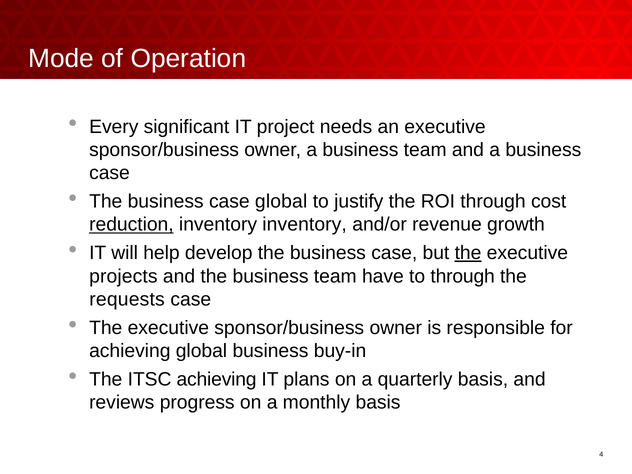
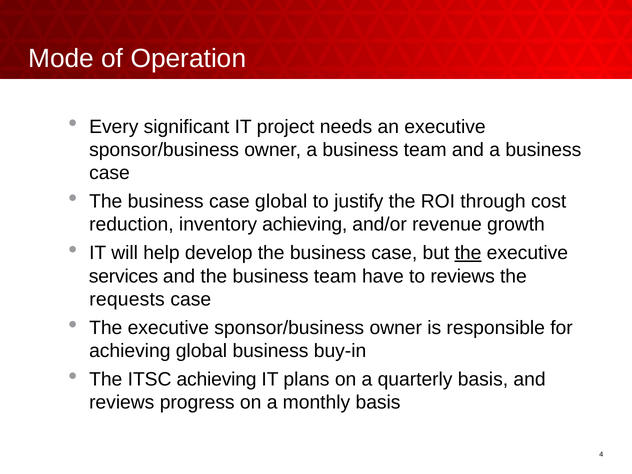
reduction underline: present -> none (131, 225)
inventory inventory: inventory -> achieving (305, 225)
projects: projects -> services (124, 276)
to through: through -> reviews (463, 276)
